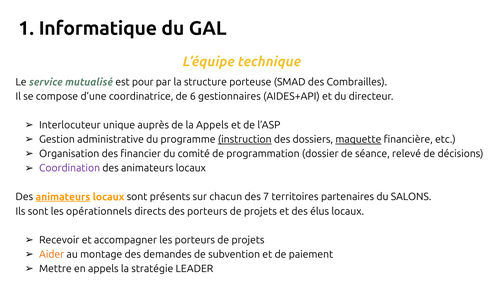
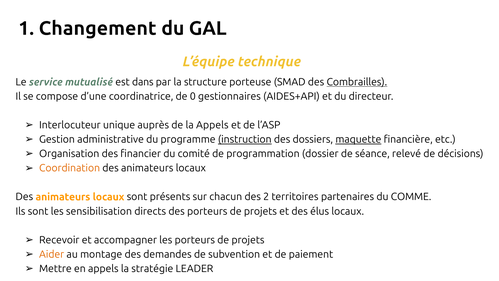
Informatique: Informatique -> Changement (98, 28)
pour: pour -> dans (143, 82)
Combrailles underline: none -> present (357, 82)
6: 6 -> 0 (193, 96)
Coordination colour: purple -> orange (70, 168)
animateurs underline: present -> none (63, 197)
7: 7 -> 2 (266, 197)
SALONS: SALONS -> COMME (411, 197)
opérationnels: opérationnels -> sensibilisation (99, 211)
